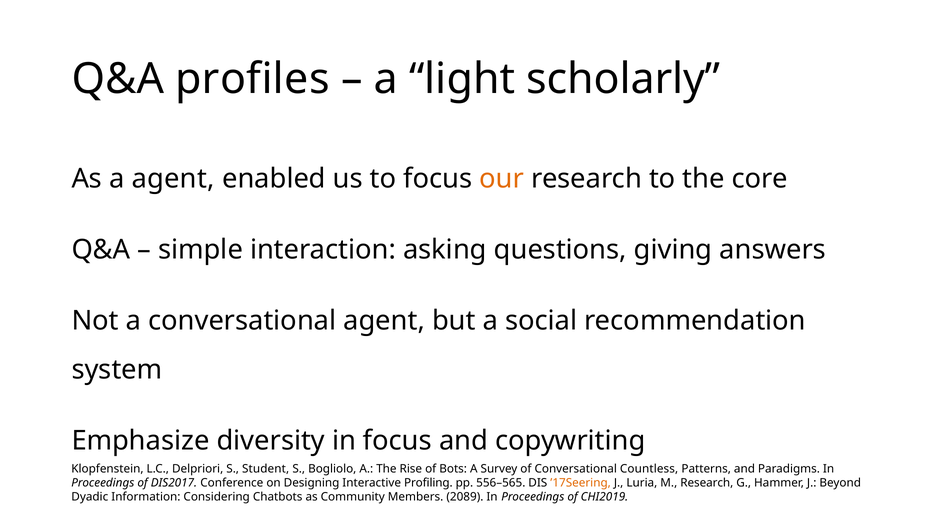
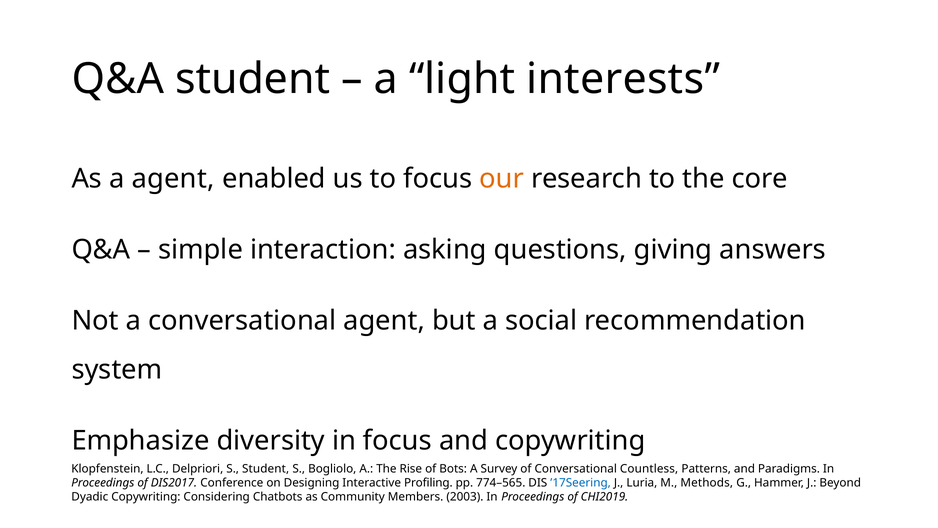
Q&A profiles: profiles -> student (253, 79)
scholarly: scholarly -> interests (623, 79)
556–565: 556–565 -> 774–565 (501, 483)
’17Seering colour: orange -> blue (581, 483)
M Research: Research -> Methods (707, 483)
Dyadic Information: Information -> Copywriting (146, 497)
2089: 2089 -> 2003 (465, 497)
